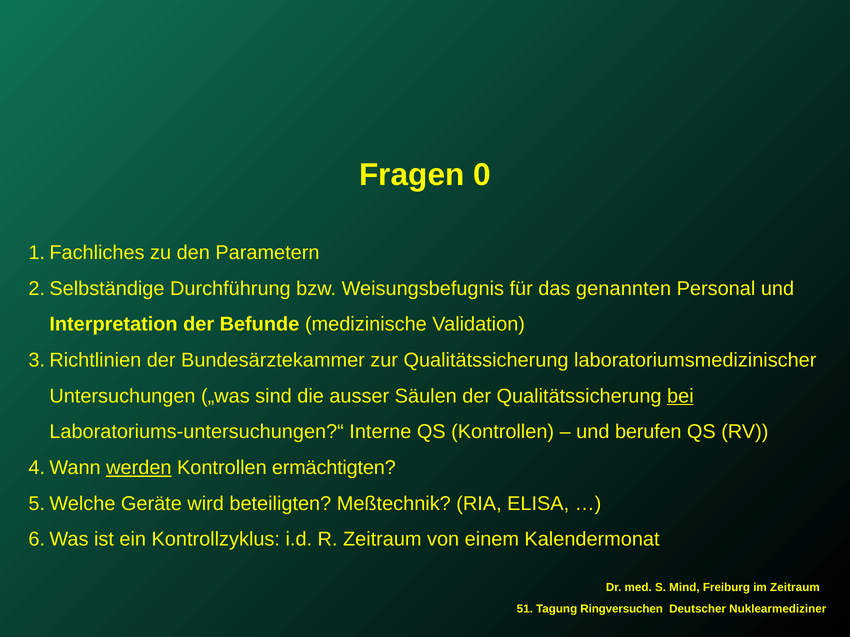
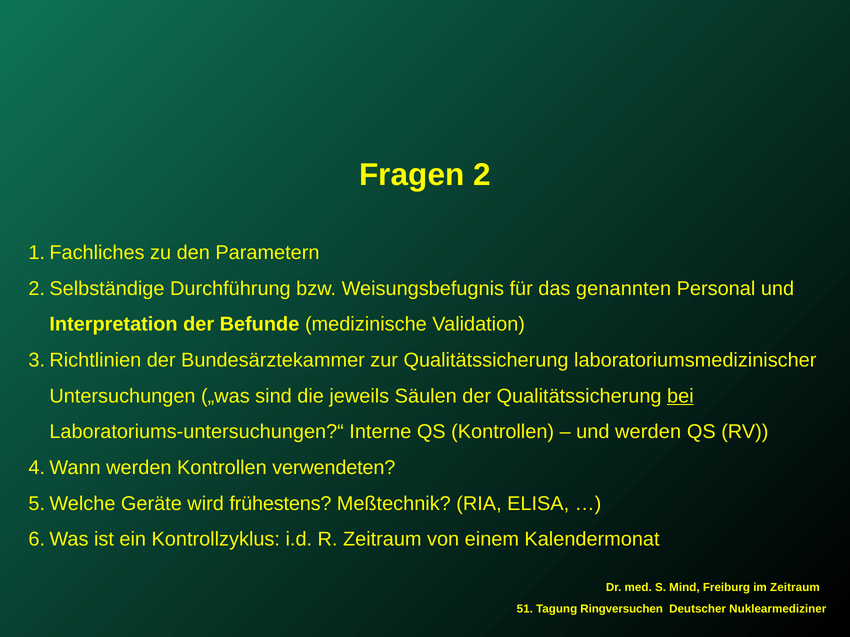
0: 0 -> 2 (482, 175)
ausser: ausser -> jeweils (359, 396)
und berufen: berufen -> werden (648, 432)
werden underline: present -> none (139, 468)
ermächtigten: ermächtigten -> verwendeten (334, 468)
beteiligten: beteiligten -> frühestens (280, 504)
